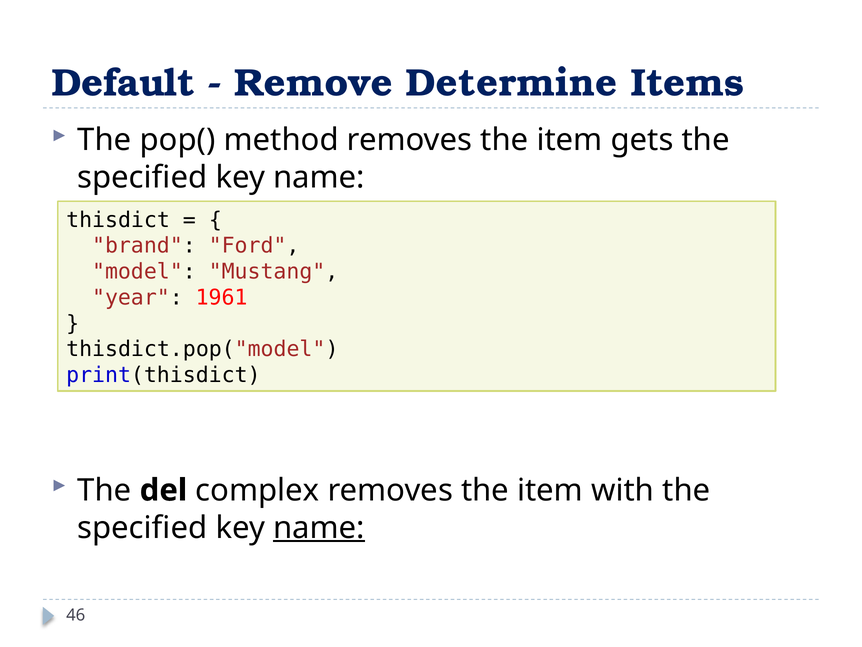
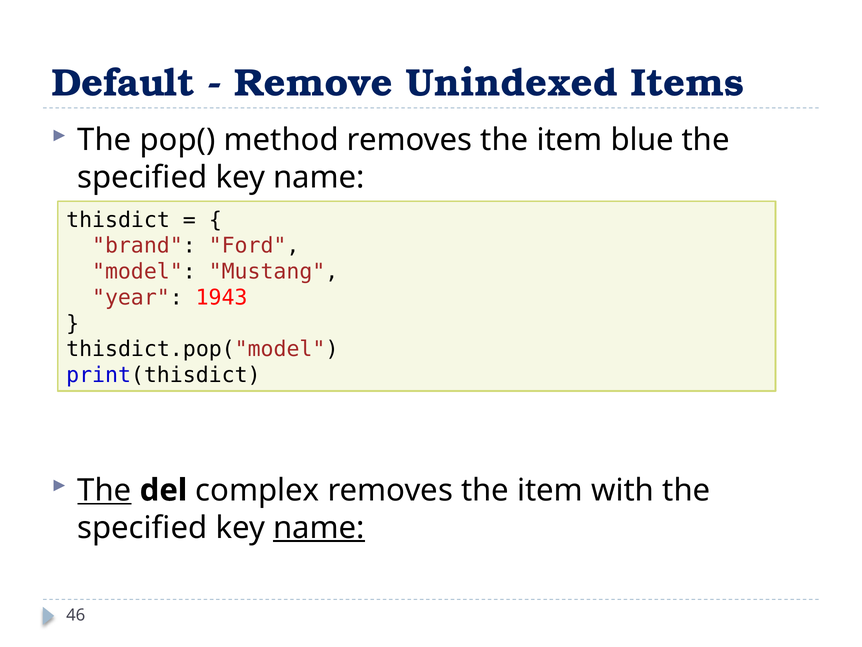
Determine: Determine -> Unindexed (512, 83)
gets: gets -> blue (642, 140)
1961: 1961 -> 1943 (222, 297)
The underline: none -> present (104, 490)
